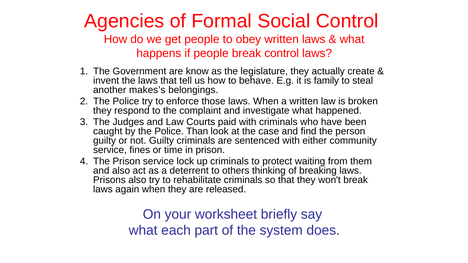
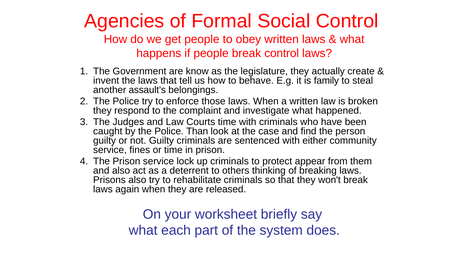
makes’s: makes’s -> assault’s (147, 90)
Courts paid: paid -> time (227, 122)
waiting: waiting -> appear (310, 161)
